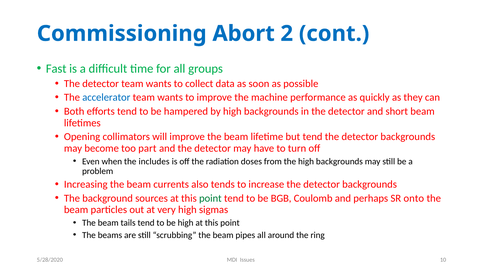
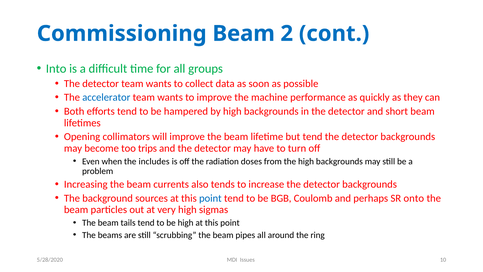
Commissioning Abort: Abort -> Beam (244, 34)
Fast: Fast -> Into (56, 68)
part: part -> trips (147, 148)
point colour: green -> blue (210, 198)
